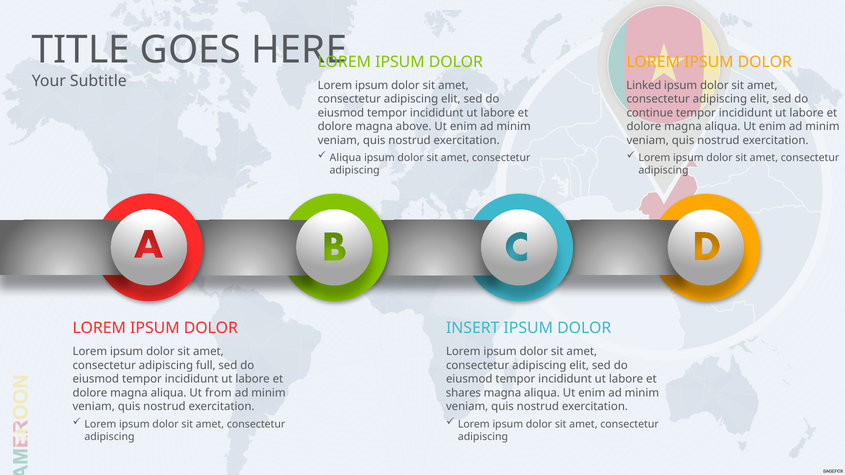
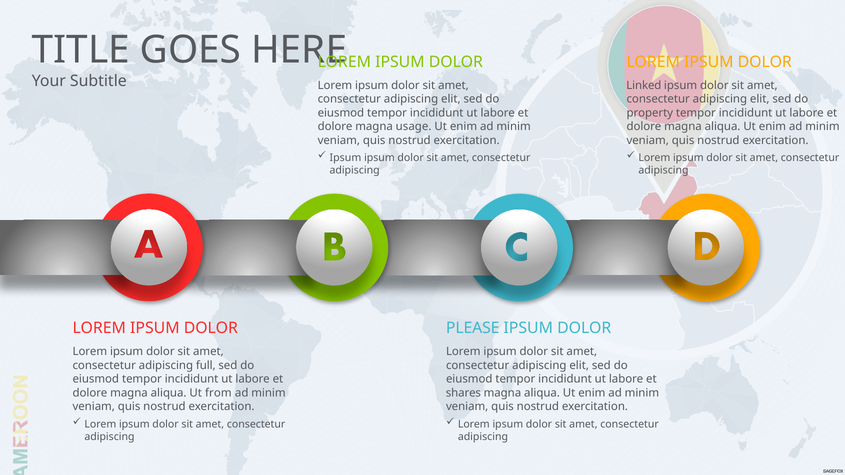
continue: continue -> property (650, 113)
above: above -> usage (414, 127)
Aliqua: Aliqua -> Ipsum (345, 158)
INSERT: INSERT -> PLEASE (473, 328)
